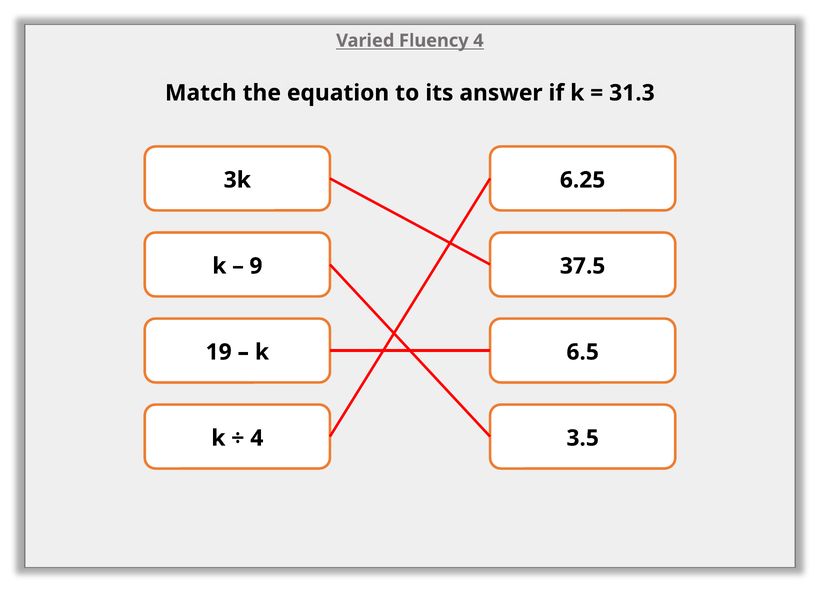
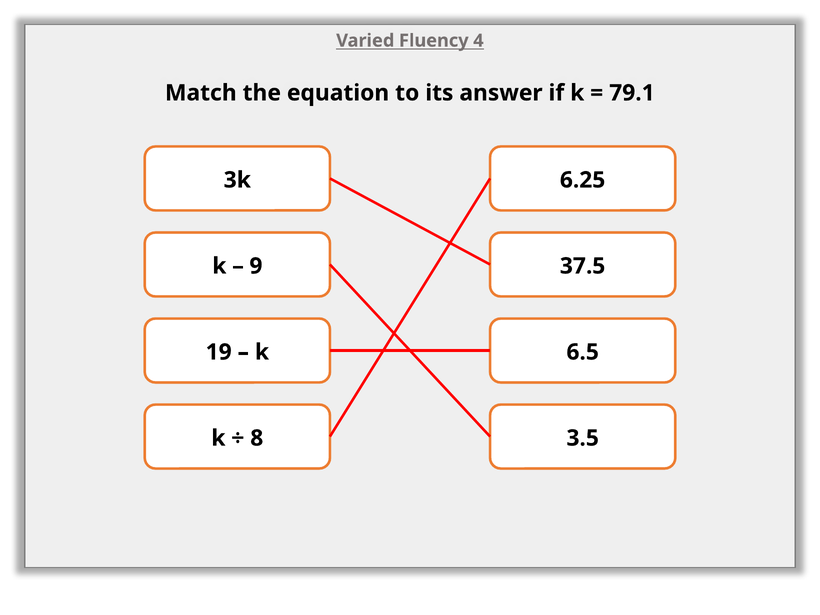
31.3: 31.3 -> 79.1 (632, 93)
4: 4 -> 8 (257, 438)
